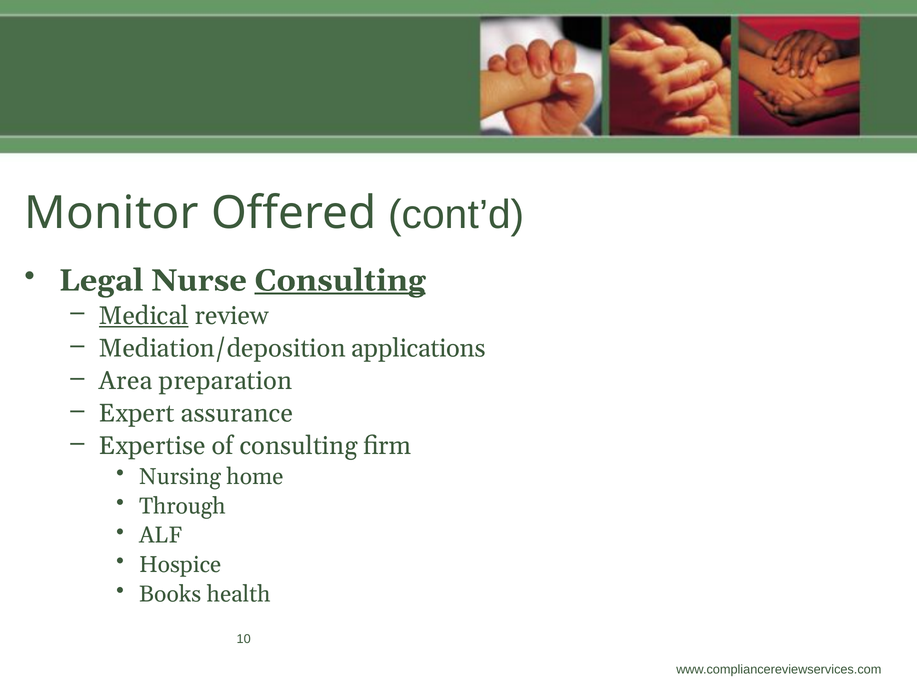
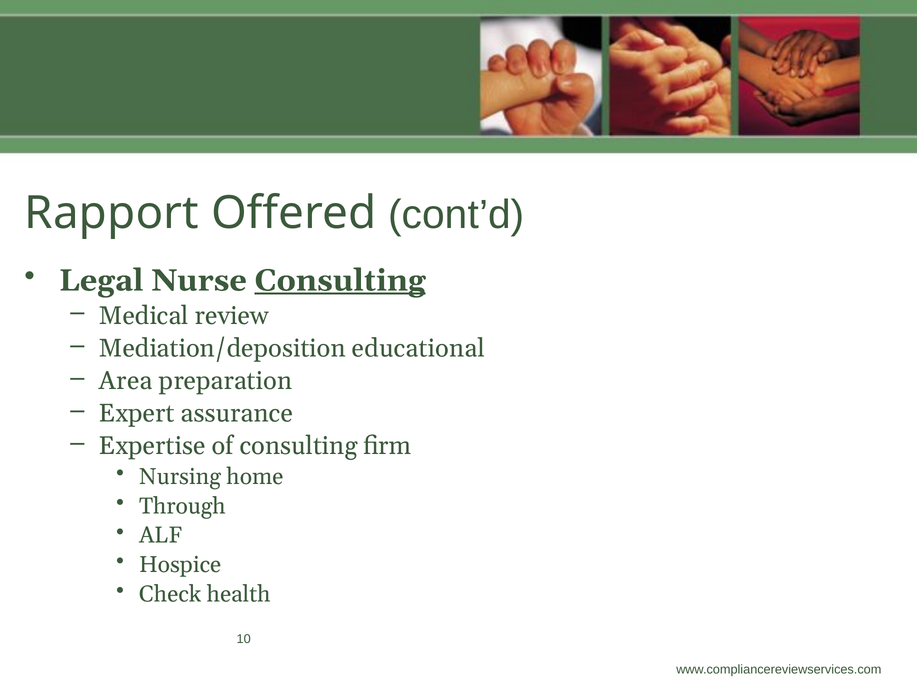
Monitor: Monitor -> Rapport (112, 213)
Medical underline: present -> none (144, 316)
applications: applications -> educational (418, 349)
Books: Books -> Check (170, 595)
